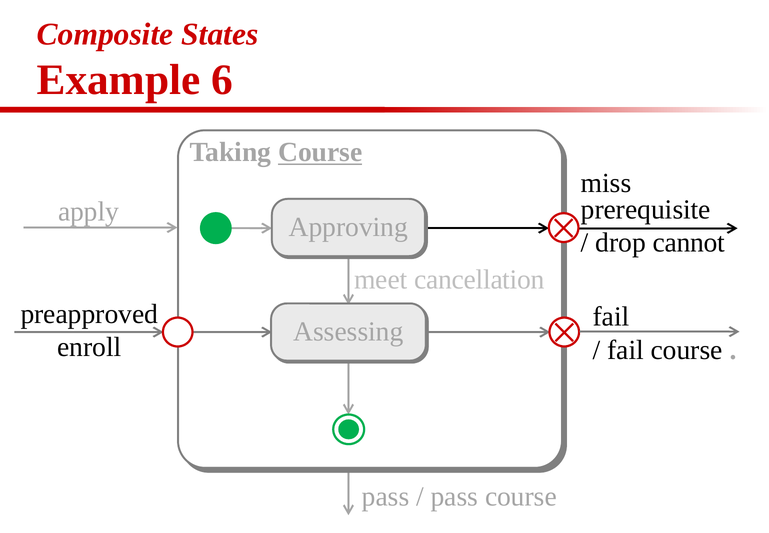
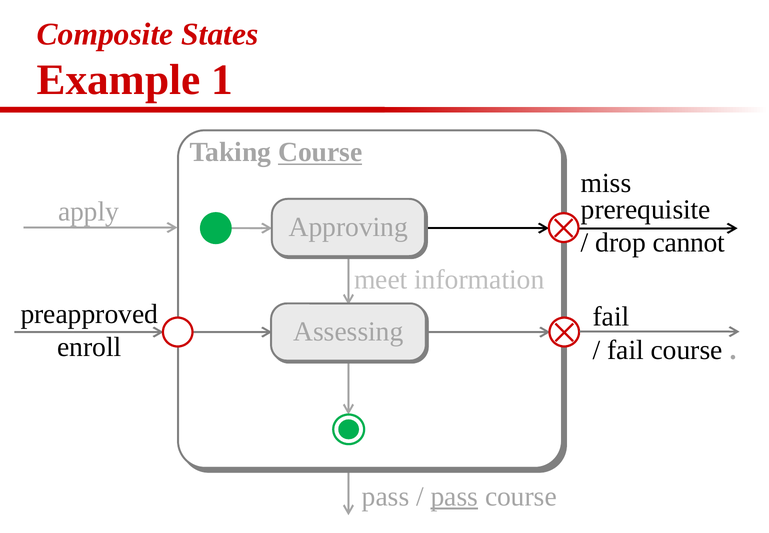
6: 6 -> 1 (222, 80)
cancellation: cancellation -> information (479, 279)
pass underline: none -> present (454, 496)
